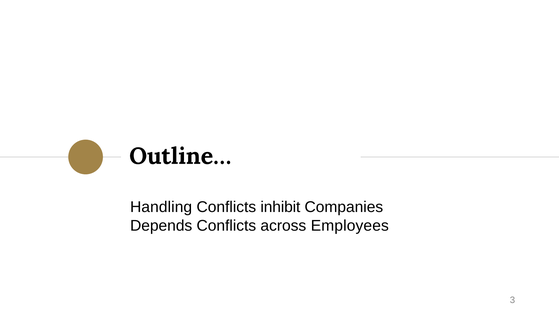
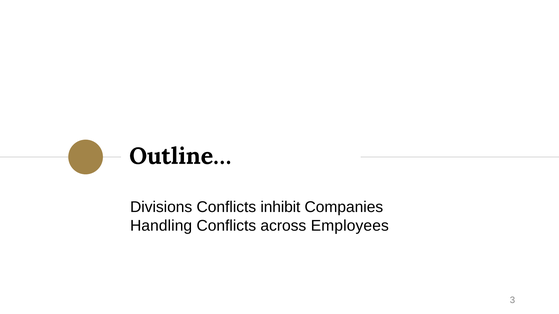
Handling: Handling -> Divisions (161, 207)
Depends: Depends -> Handling (161, 226)
